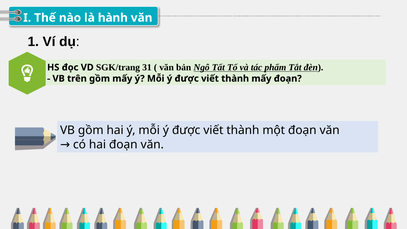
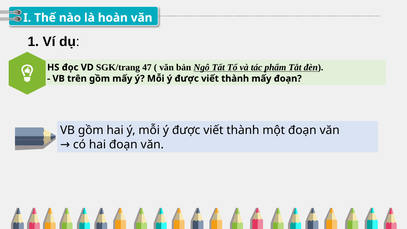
hành: hành -> hoàn (113, 18)
31: 31 -> 47 (147, 67)
